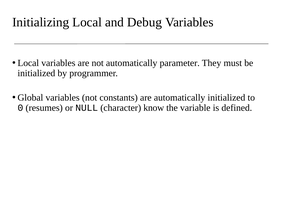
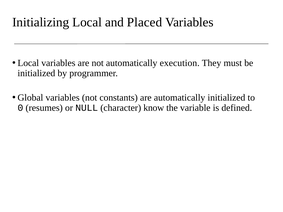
Debug: Debug -> Placed (145, 22)
parameter: parameter -> execution (180, 63)
